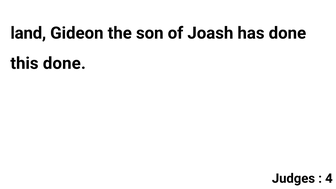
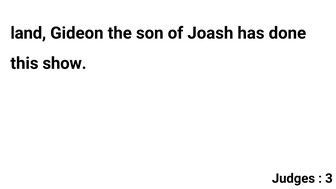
this done: done -> show (65, 63)
4: 4 -> 3 (329, 178)
